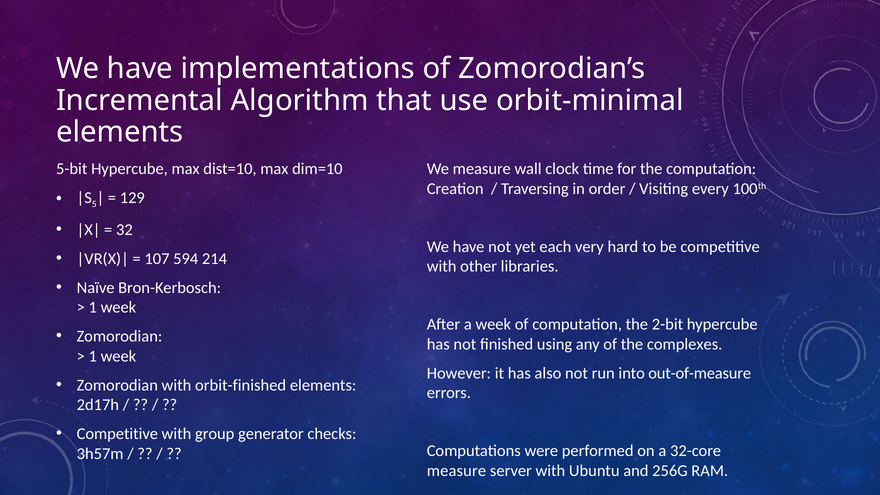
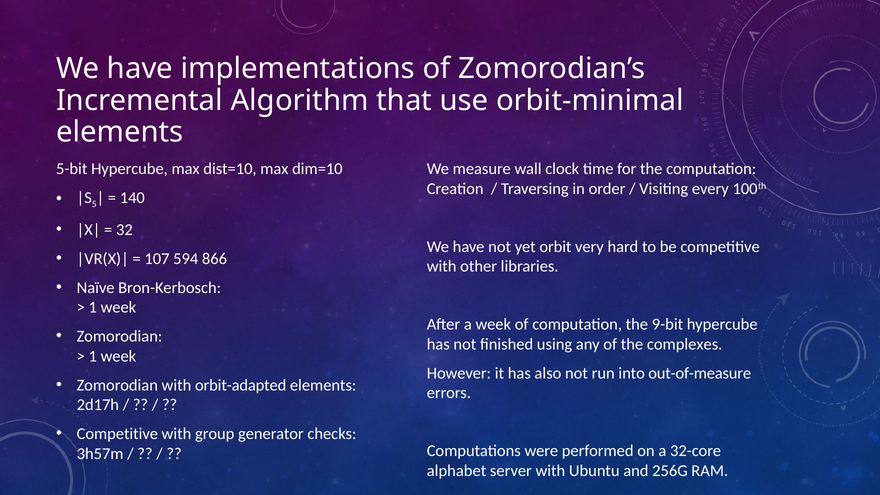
129: 129 -> 140 (132, 198)
each: each -> orbit (555, 247)
214: 214 -> 866 (215, 259)
2-bit: 2-bit -> 9-bit (667, 324)
orbit-finished: orbit-finished -> orbit-adapted (241, 385)
measure: measure -> alphabet (457, 471)
